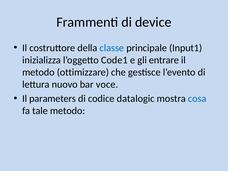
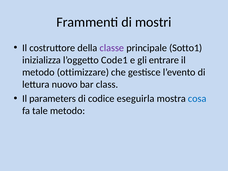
device: device -> mostri (153, 22)
classe colour: blue -> purple (112, 48)
Input1: Input1 -> Sotto1 (186, 48)
voce: voce -> class (107, 84)
datalogic: datalogic -> eseguirla (136, 99)
